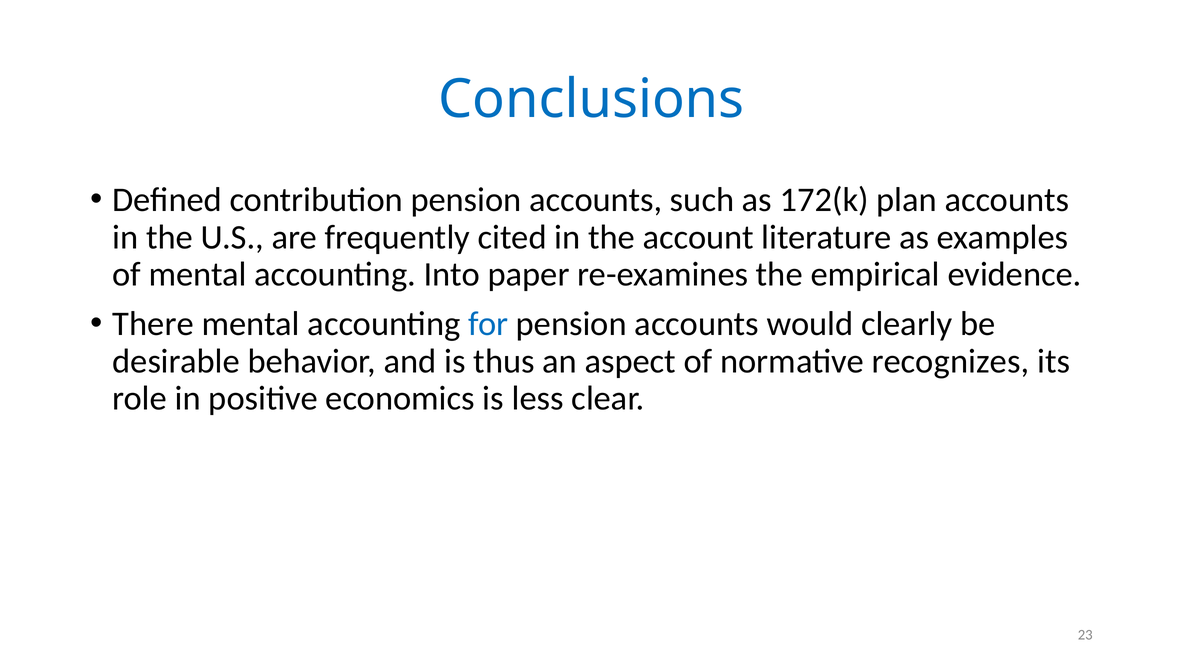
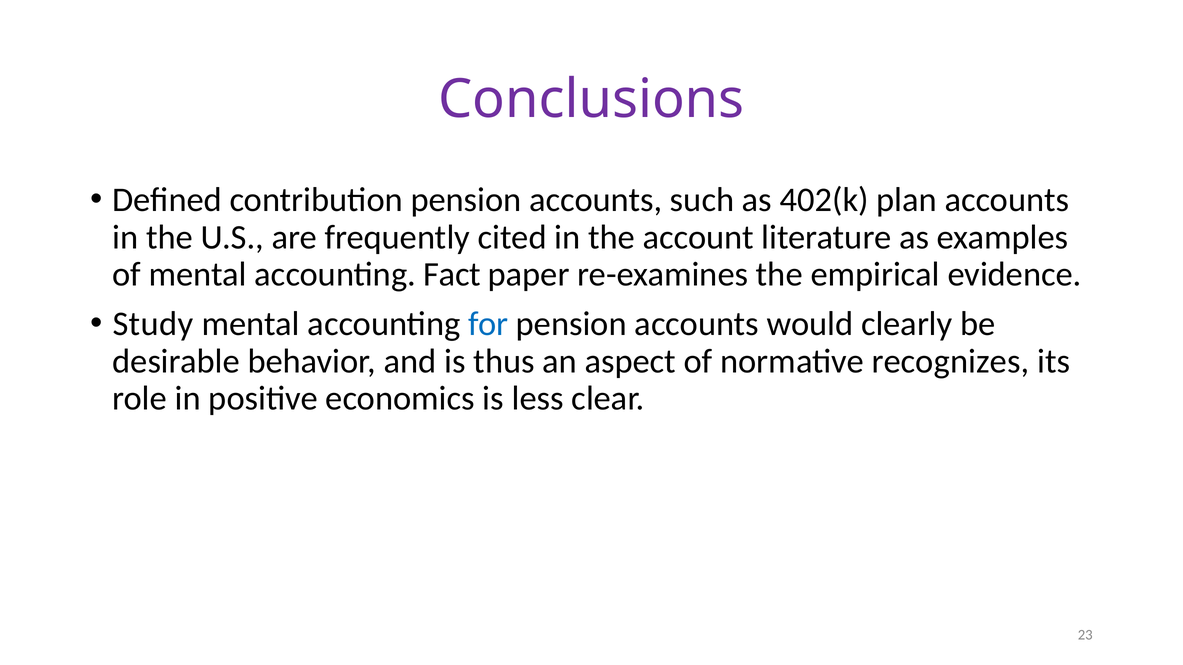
Conclusions colour: blue -> purple (591, 99)
172(k: 172(k -> 402(k (824, 200)
Into: Into -> Fact (452, 275)
There: There -> Study (153, 324)
